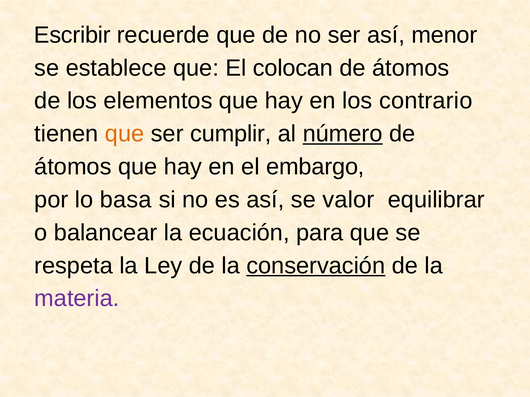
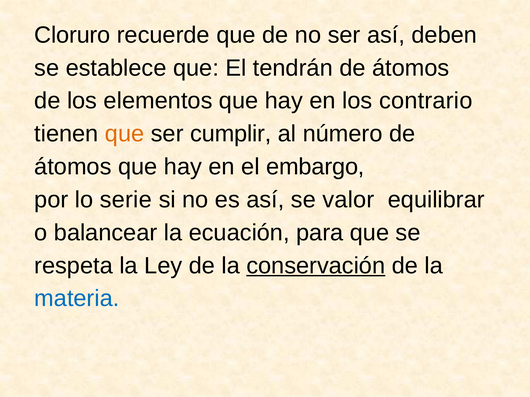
Escribir: Escribir -> Cloruro (72, 35)
menor: menor -> deben (444, 35)
colocan: colocan -> tendrán (293, 68)
número underline: present -> none (343, 134)
basa: basa -> serie (126, 200)
materia colour: purple -> blue (77, 299)
